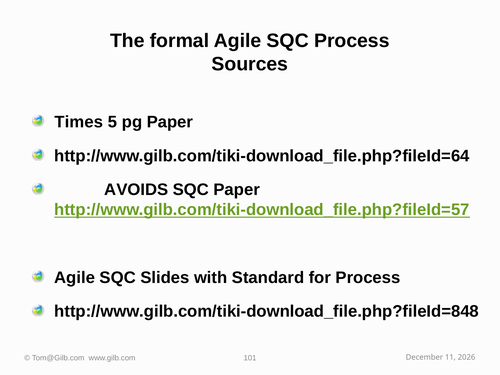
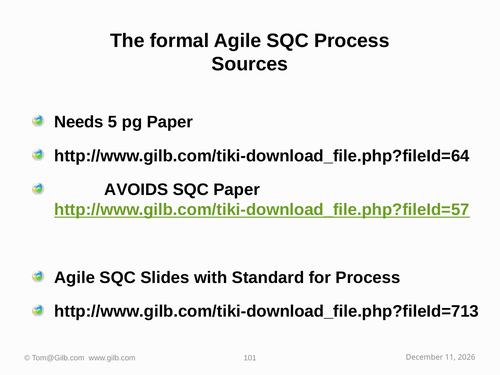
Times: Times -> Needs (79, 122)
http://www.gilb.com/tiki-download_file.php?fileId=848: http://www.gilb.com/tiki-download_file.php?fileId=848 -> http://www.gilb.com/tiki-download_file.php?fileId=713 (267, 311)
